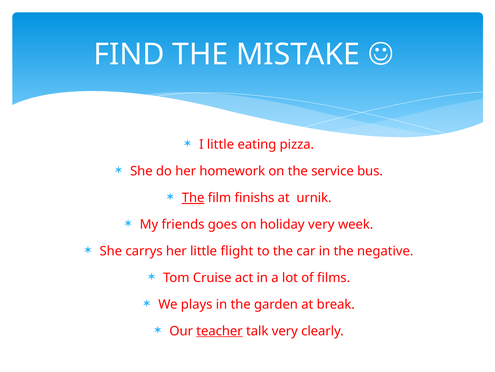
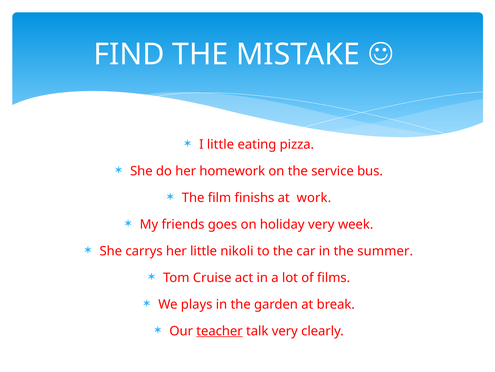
The underline: present -> none (193, 197)
urnik: urnik -> work (314, 197)
flight: flight -> nikoli (237, 251)
negative: negative -> summer (385, 251)
